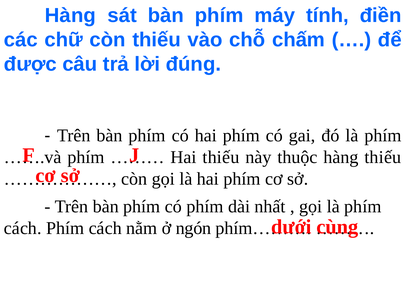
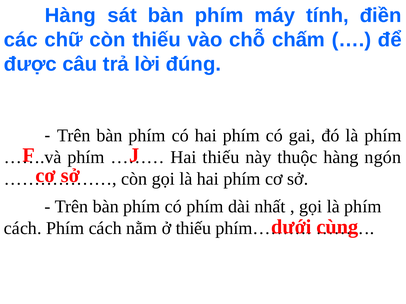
hàng thiếu: thiếu -> ngón (383, 158)
ở ngón: ngón -> thiếu (193, 229)
